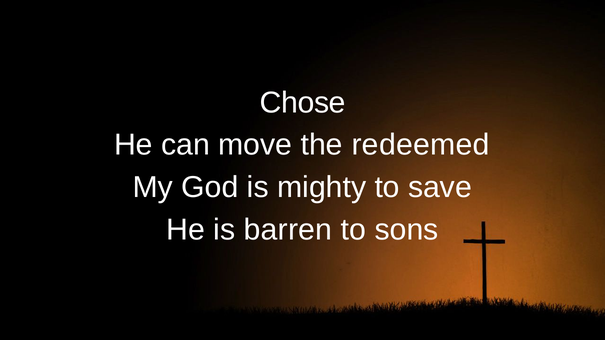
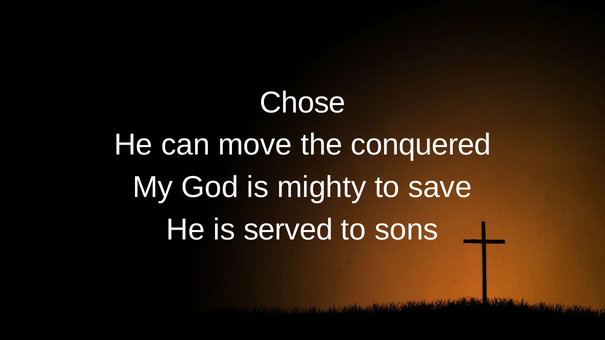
redeemed: redeemed -> conquered (421, 145)
barren: barren -> served (288, 230)
